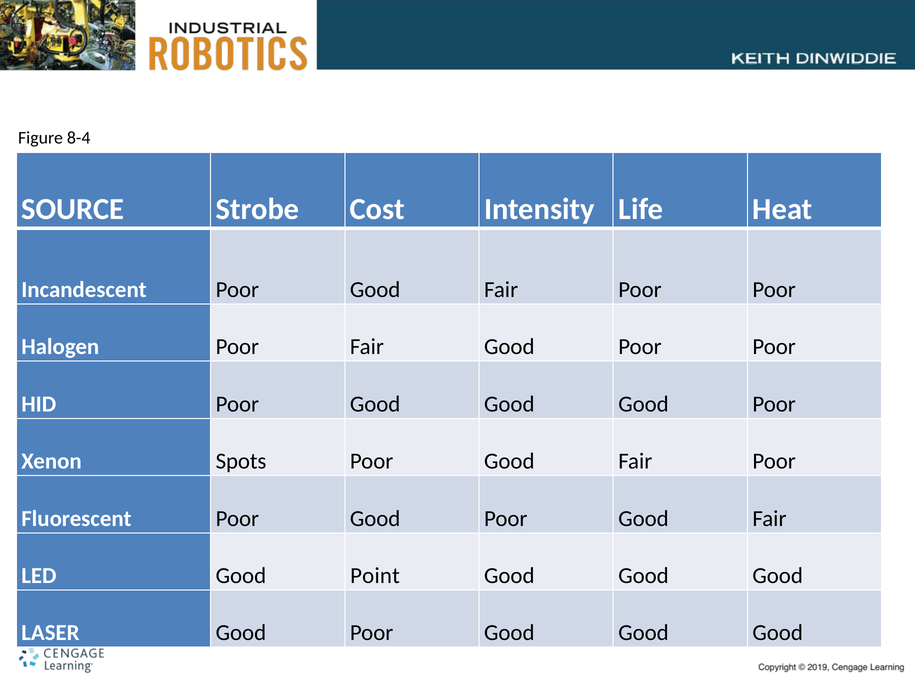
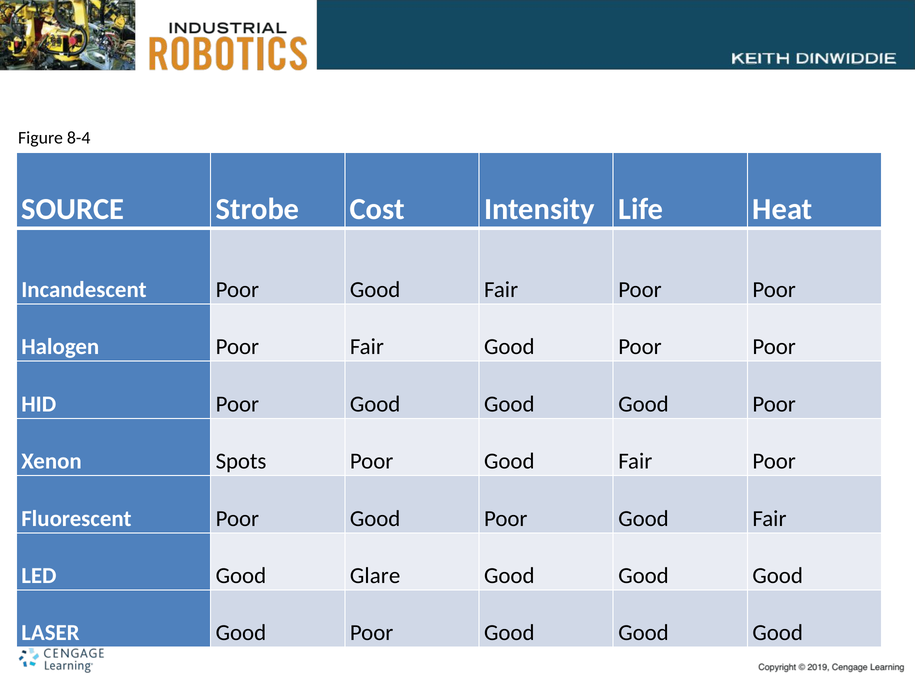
Point: Point -> Glare (375, 576)
